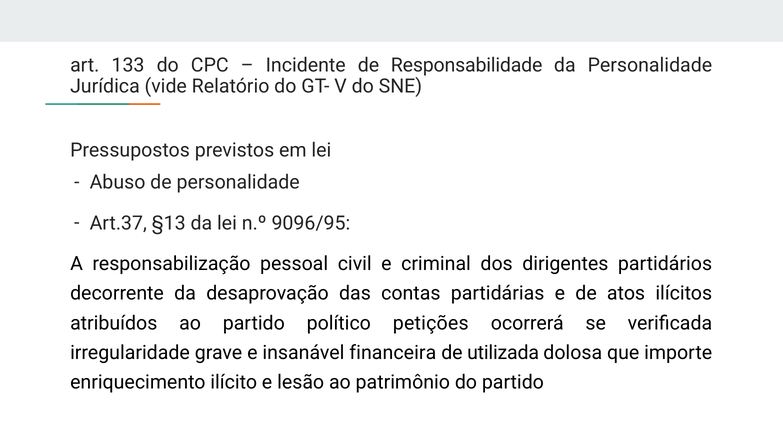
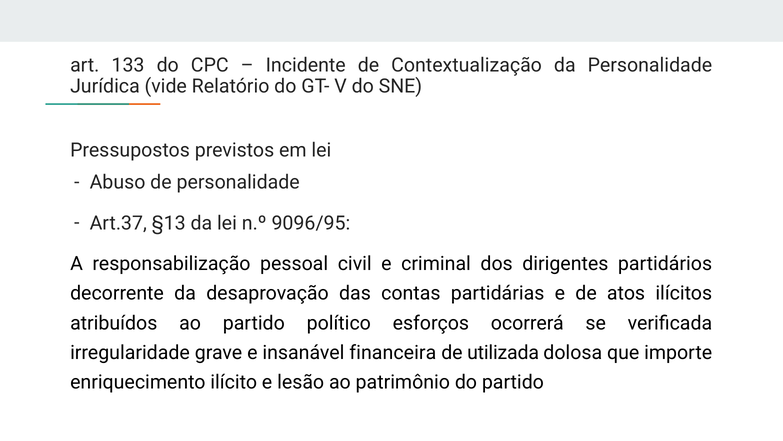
Responsabilidade: Responsabilidade -> Contextualização (467, 65)
petições: petições -> esforços (431, 323)
